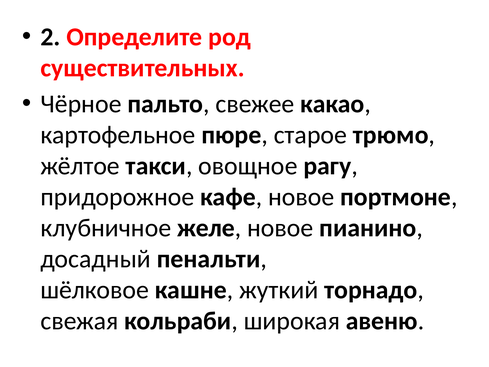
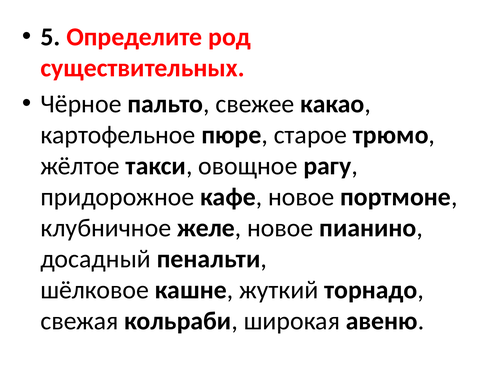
2: 2 -> 5 (51, 37)
